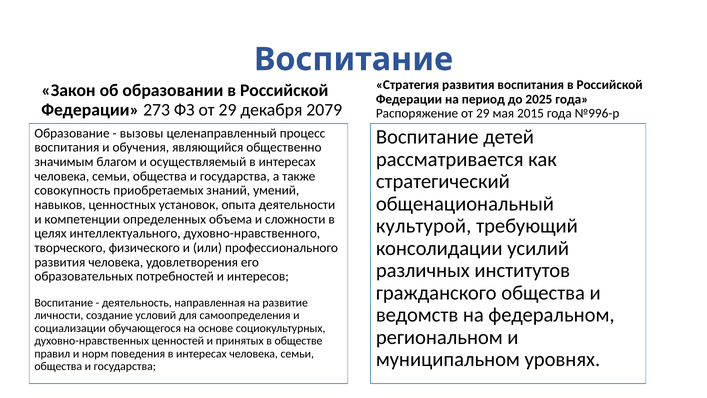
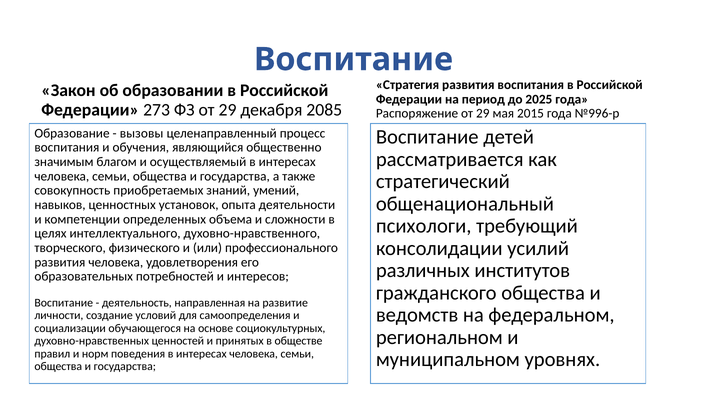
2079: 2079 -> 2085 (324, 110)
культурой: культурой -> психологи (424, 226)
